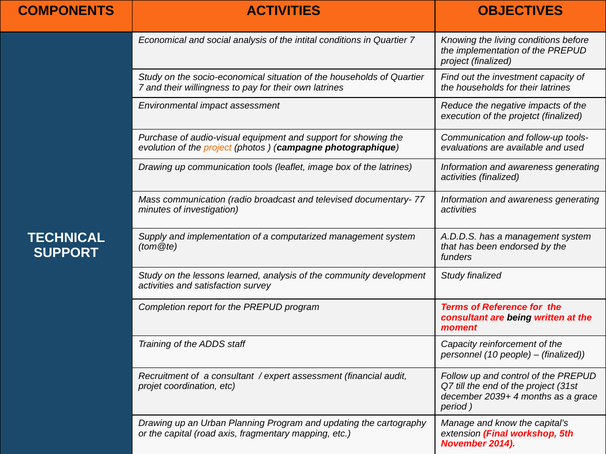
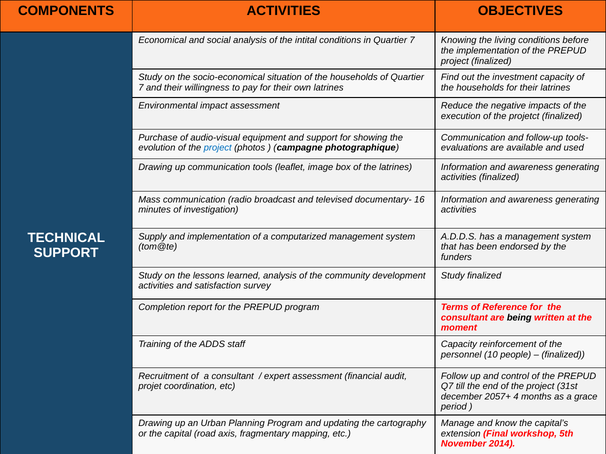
project colour: orange -> blue (218, 148)
77: 77 -> 16 (419, 200)
2039+: 2039+ -> 2057+ (498, 397)
